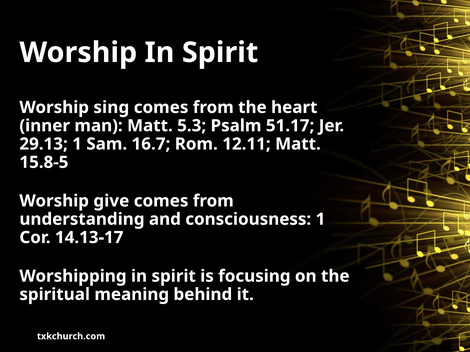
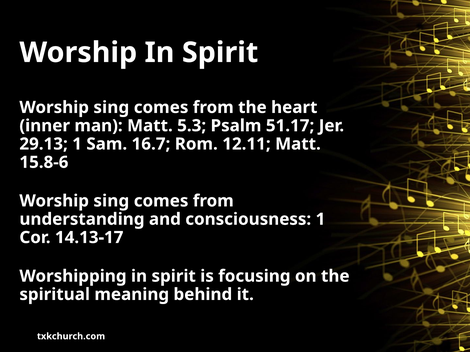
15.8-5: 15.8-5 -> 15.8-6 (44, 163)
give: give -> sing (111, 201)
